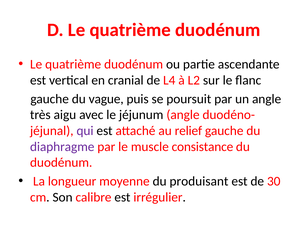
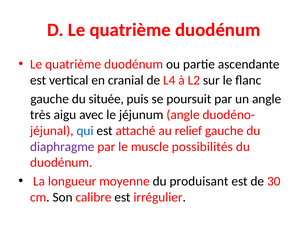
vague: vague -> située (106, 99)
qui colour: purple -> blue (85, 131)
consistance: consistance -> possibilités (202, 147)
